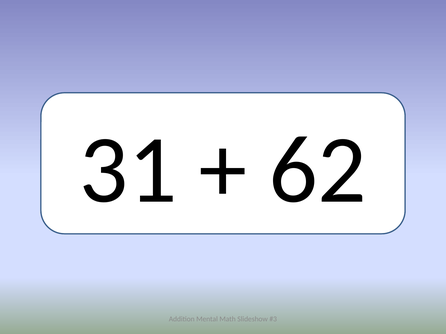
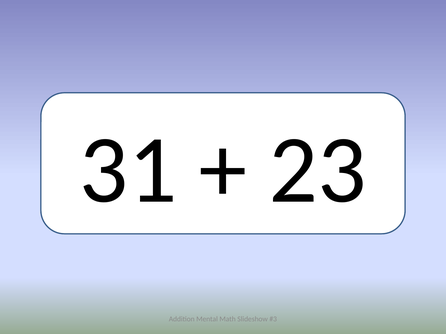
62: 62 -> 23 (318, 170)
